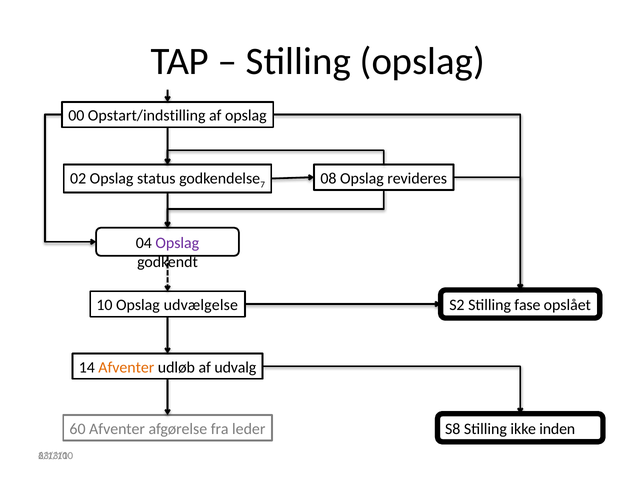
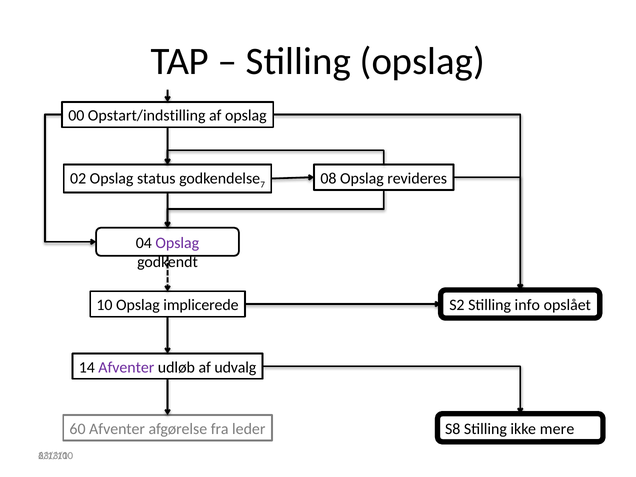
udvælgelse: udvælgelse -> implicerede (201, 305)
fase: fase -> info (527, 305)
Afventer colour: orange -> purple (126, 367)
inden: inden -> mere (557, 429)
